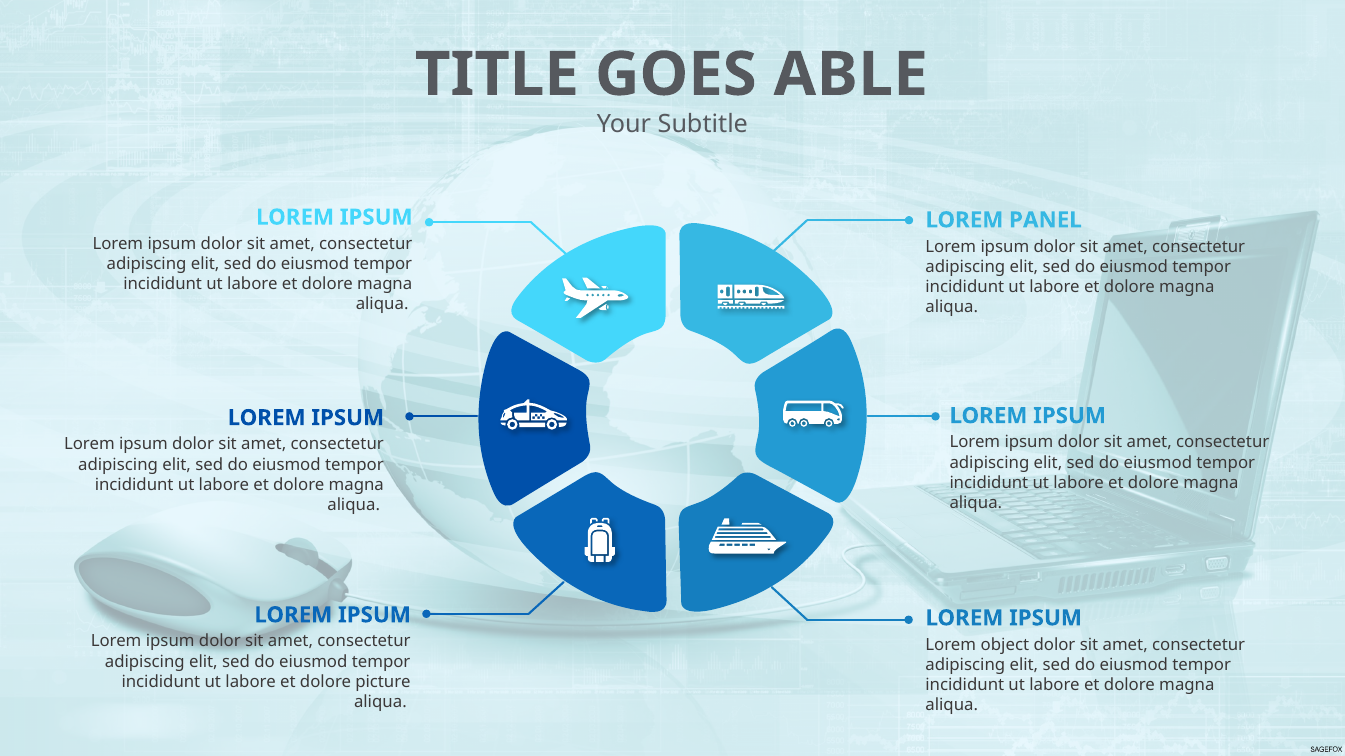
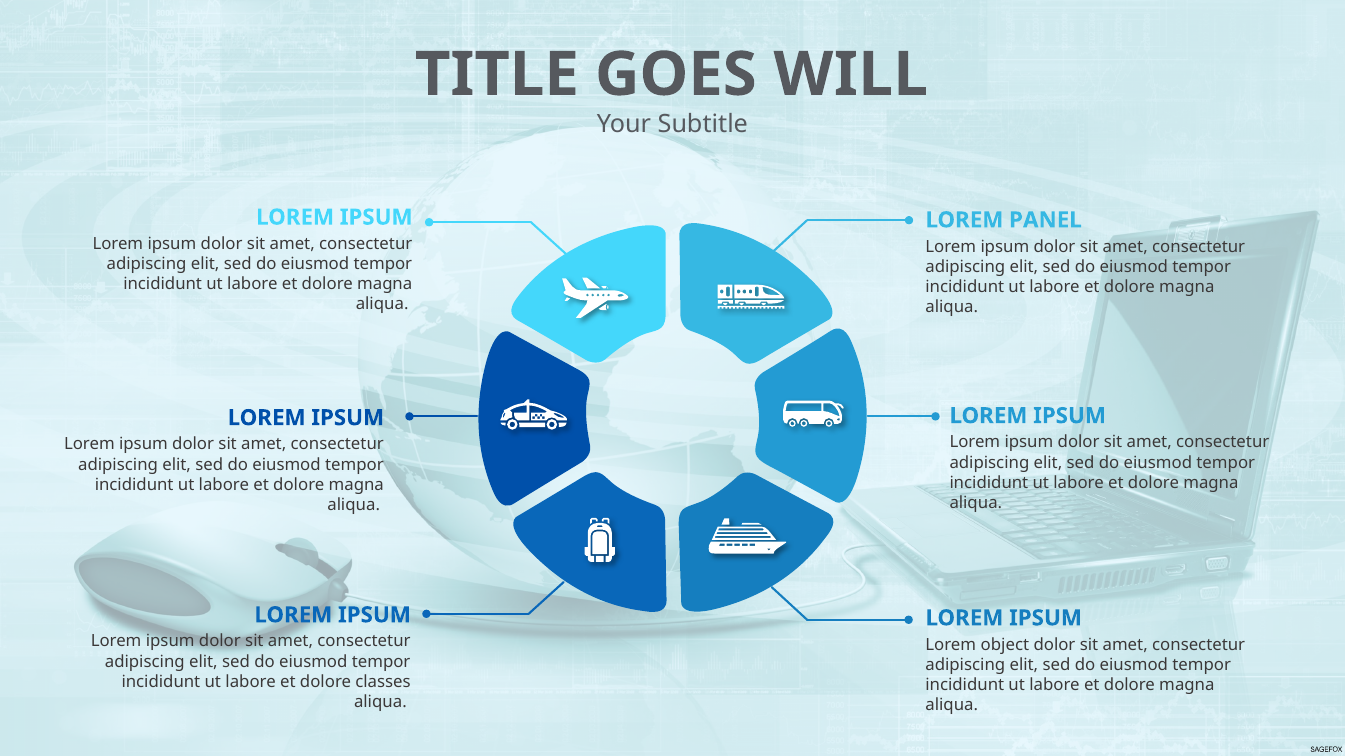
ABLE: ABLE -> WILL (851, 75)
picture: picture -> classes (383, 682)
